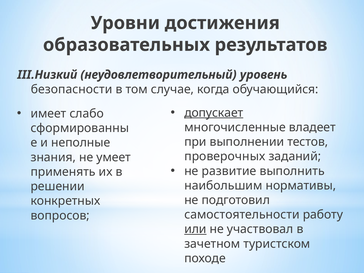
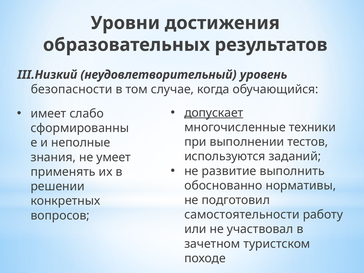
владеет: владеет -> техники (312, 127)
проверочных: проверочных -> используются (225, 156)
наибольшим: наибольшим -> обоснованно (223, 186)
или underline: present -> none (195, 229)
